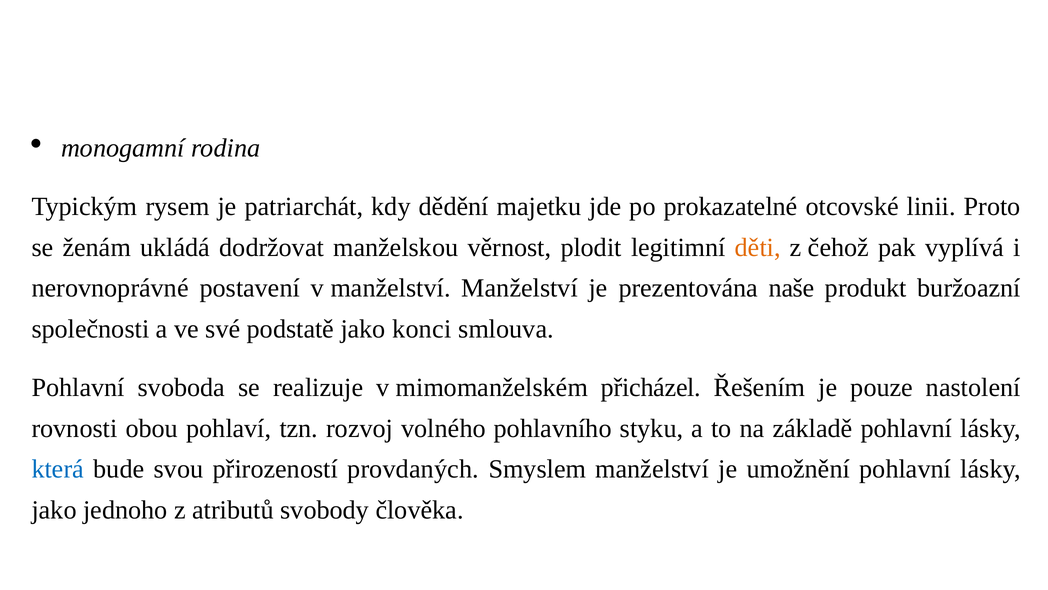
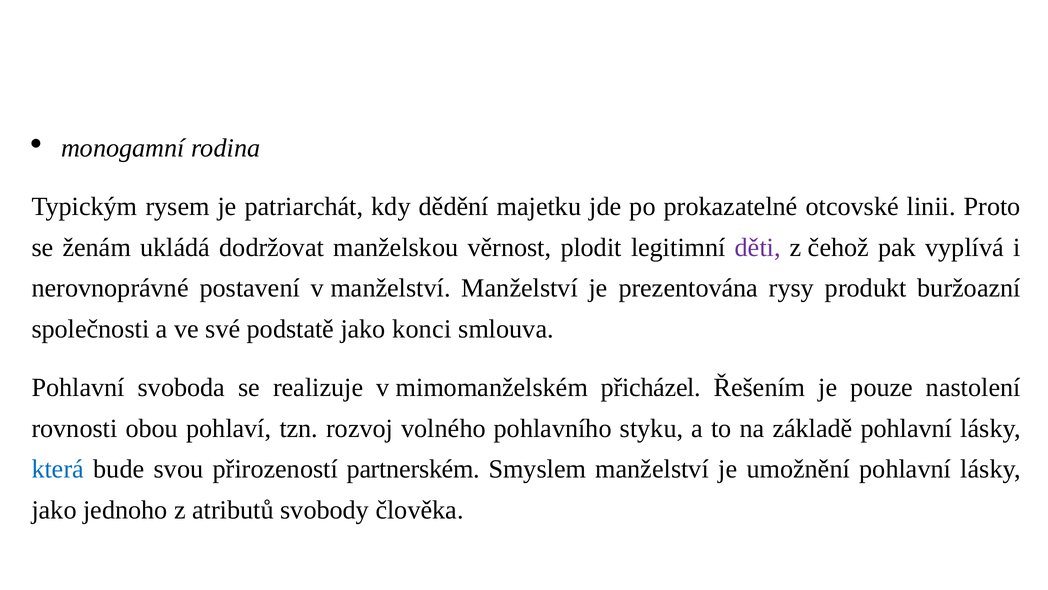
děti colour: orange -> purple (758, 247)
naše: naše -> rysy (792, 288)
provdaných: provdaných -> partnerském (413, 469)
